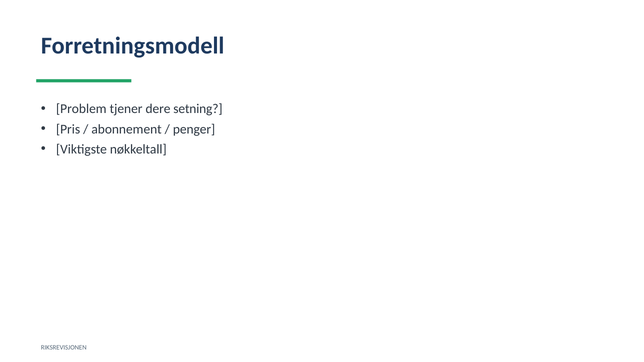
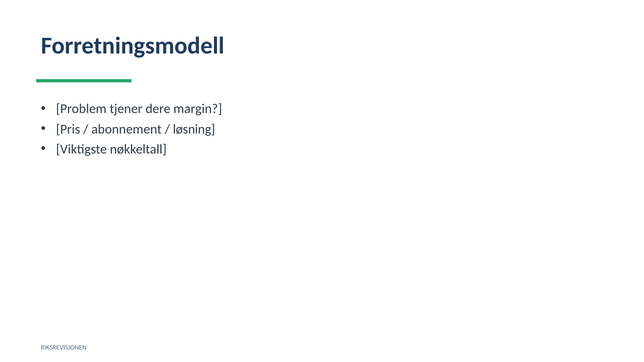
setning: setning -> margin (198, 109)
penger: penger -> løsning (194, 129)
